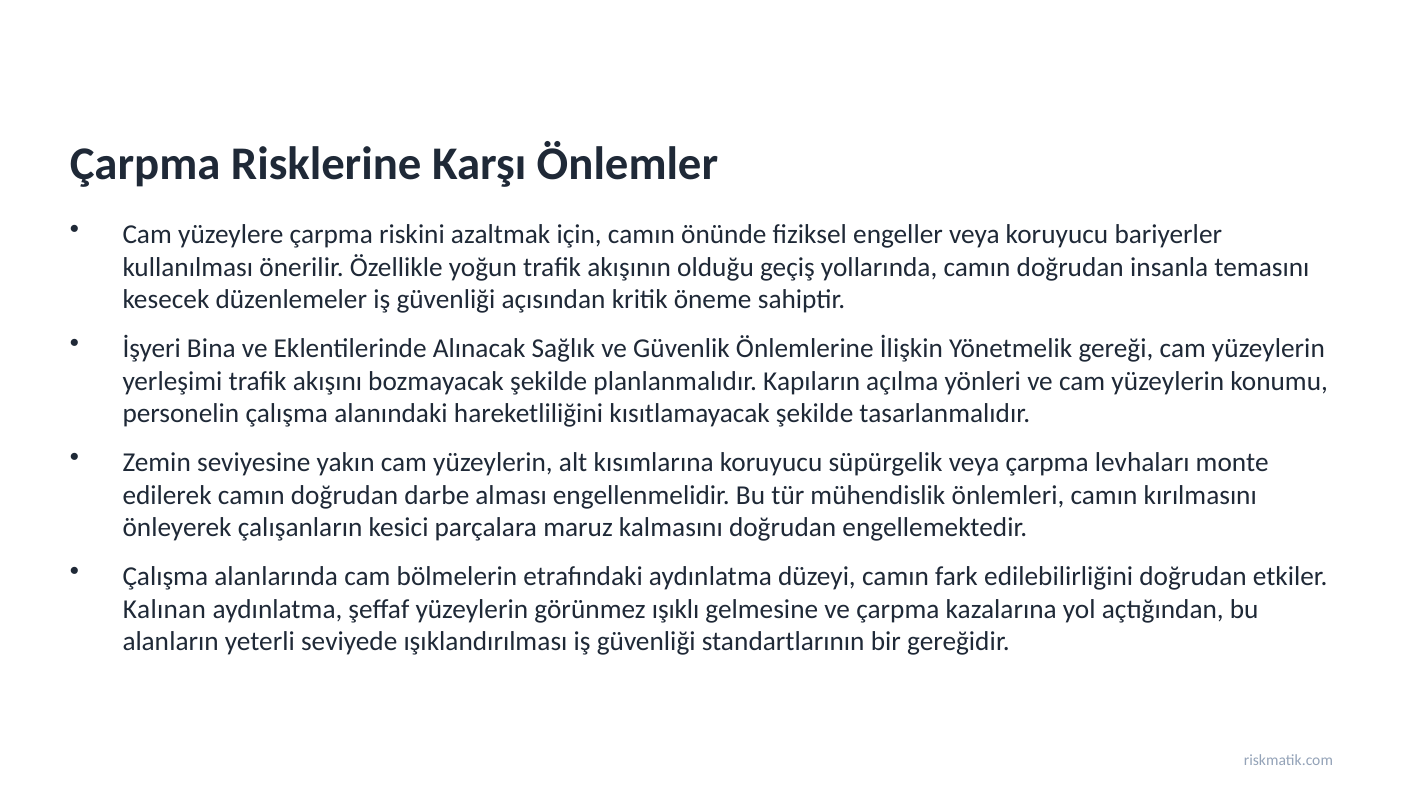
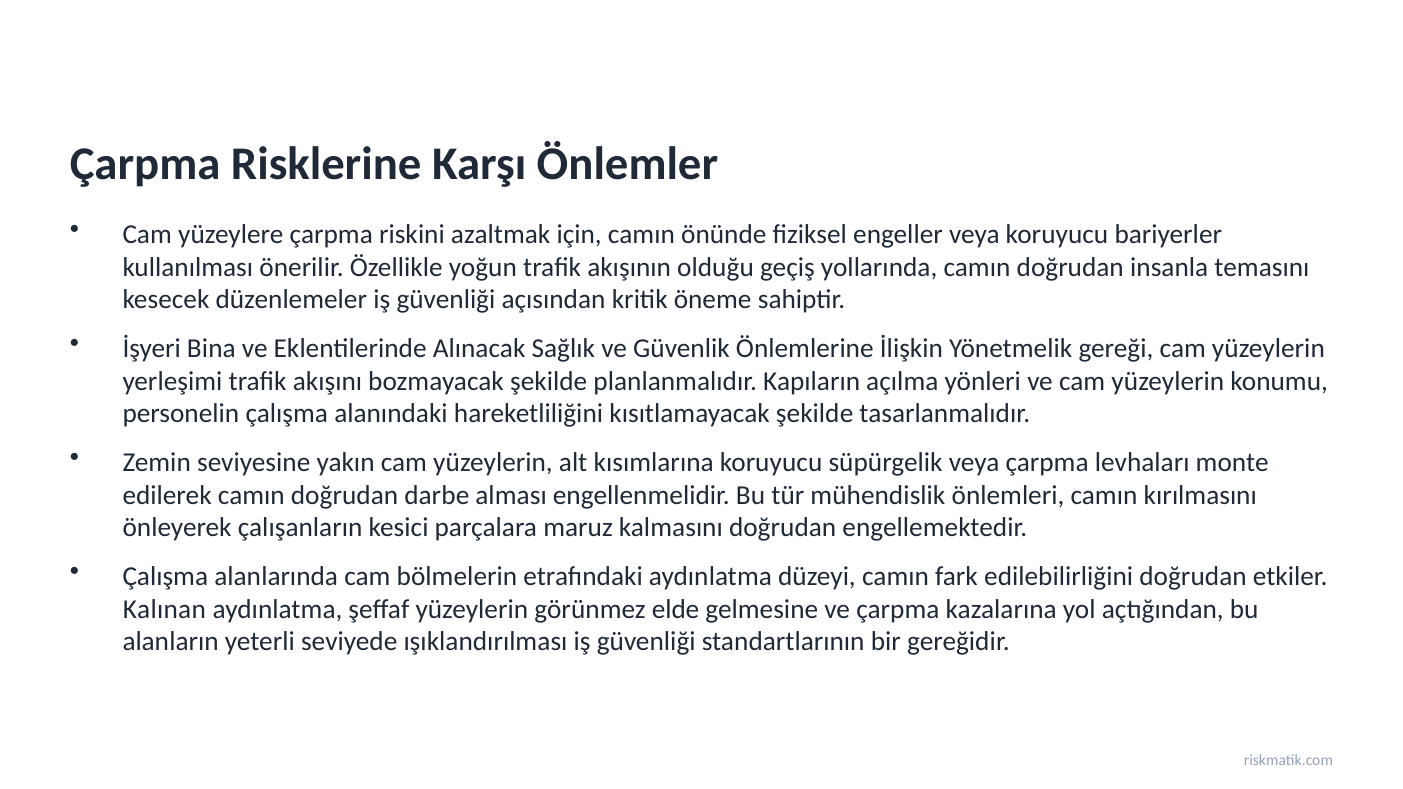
ışıklı: ışıklı -> elde (676, 609)
